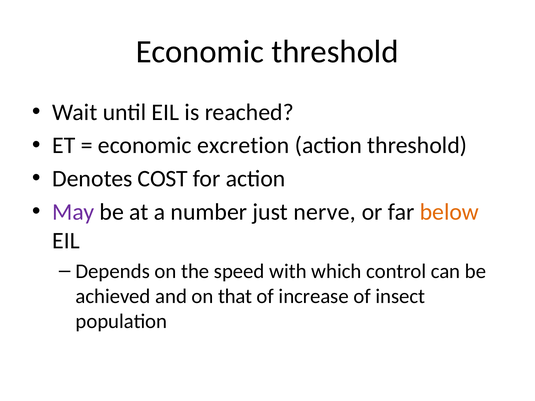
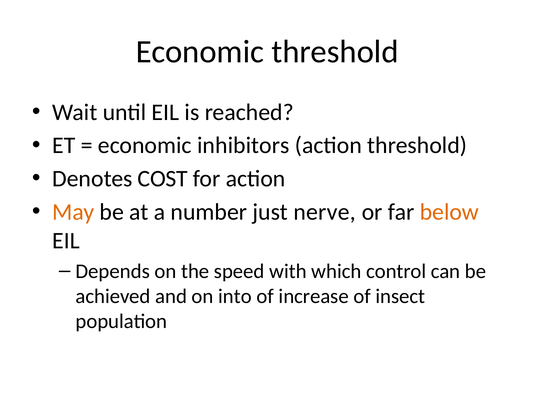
excretion: excretion -> inhibitors (243, 146)
May colour: purple -> orange (73, 212)
that: that -> into (235, 296)
